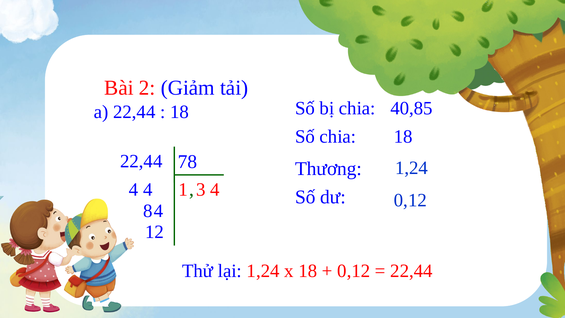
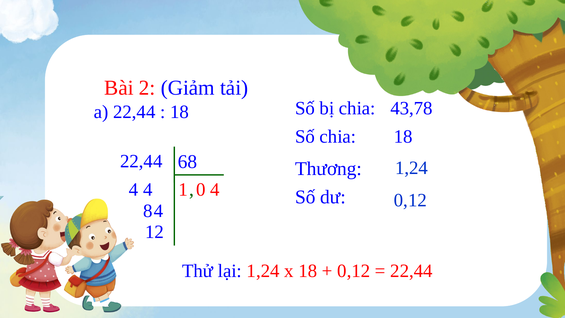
40,85: 40,85 -> 43,78 (412, 108)
78: 78 -> 68 (187, 162)
3: 3 -> 0 (201, 189)
